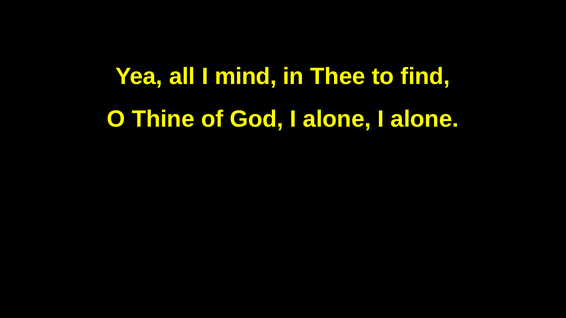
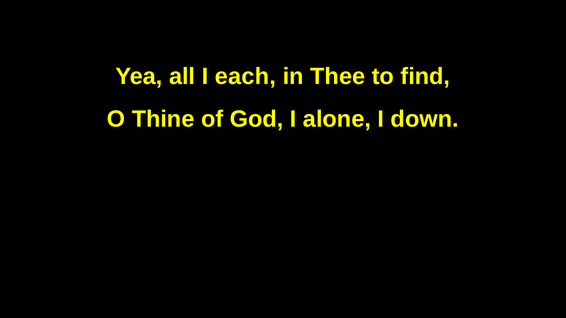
mind: mind -> each (245, 77)
alone: alone -> down (425, 119)
